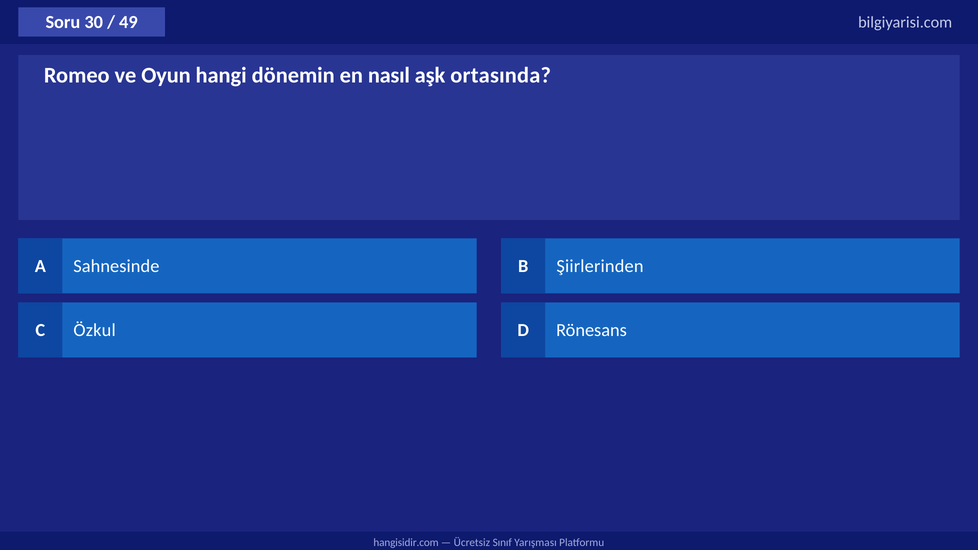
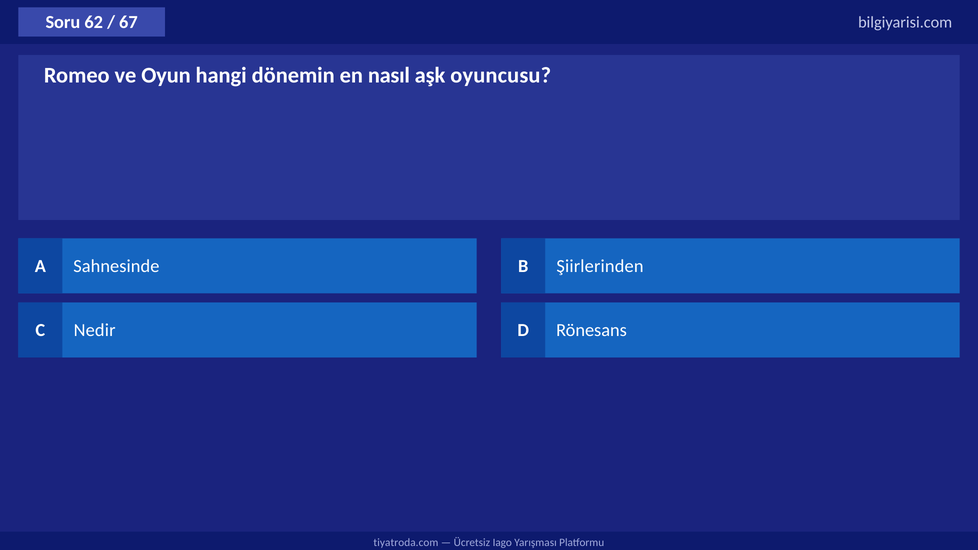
30: 30 -> 62 (94, 22)
49: 49 -> 67 (128, 22)
ortasında: ortasında -> oyuncusu (501, 75)
Özkul: Özkul -> Nedir (95, 330)
hangisidir.com: hangisidir.com -> tiyatroda.com (406, 542)
Sınıf: Sınıf -> Iago (502, 542)
